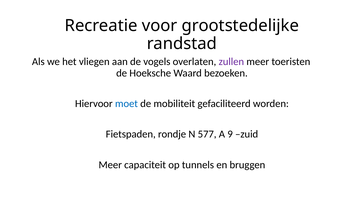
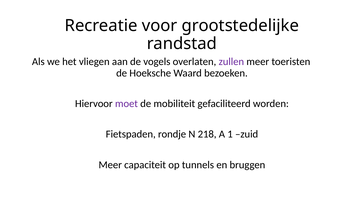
moet colour: blue -> purple (126, 104)
577: 577 -> 218 (207, 134)
9: 9 -> 1 (230, 134)
